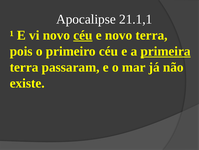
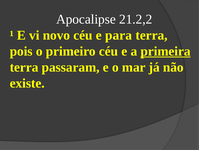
21.1,1: 21.1,1 -> 21.2,2 (136, 19)
céu underline: present -> none (83, 35)
e novo: novo -> para (119, 35)
